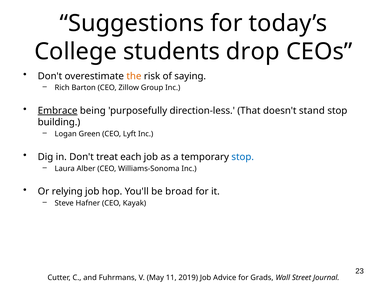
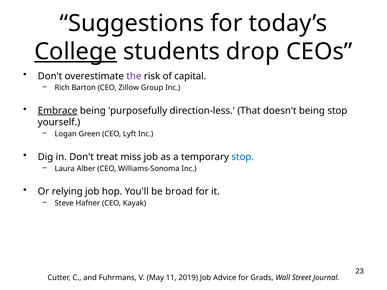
College underline: none -> present (76, 52)
the colour: orange -> purple (134, 76)
saying: saying -> capital (190, 76)
doesn't stand: stand -> being (312, 111)
building: building -> yourself (59, 122)
each: each -> miss (131, 157)
